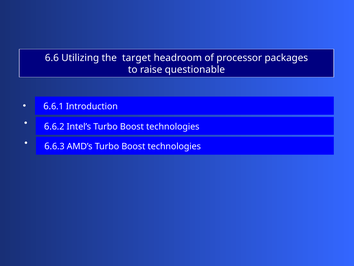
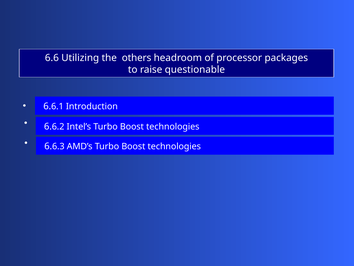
target: target -> others (137, 58)
